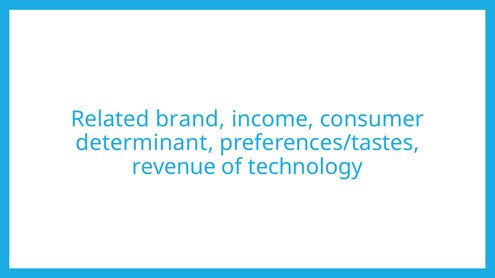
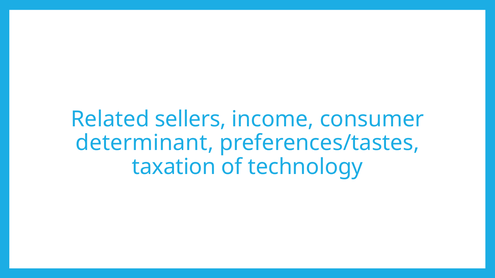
brand: brand -> sellers (190, 119)
revenue: revenue -> taxation (174, 167)
